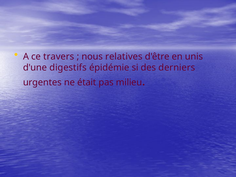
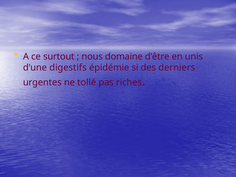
travers: travers -> surtout (59, 57)
relatives: relatives -> domaine (124, 57)
était: était -> tollé (87, 82)
milieu: milieu -> riches (129, 82)
